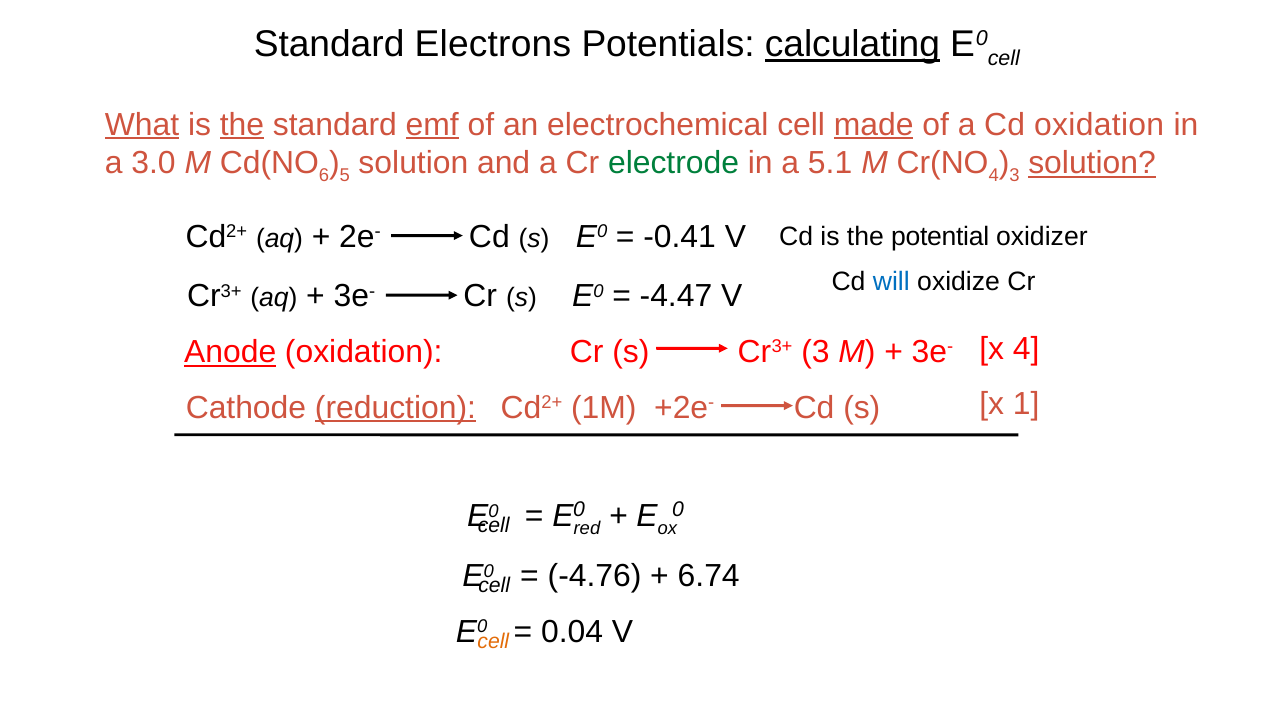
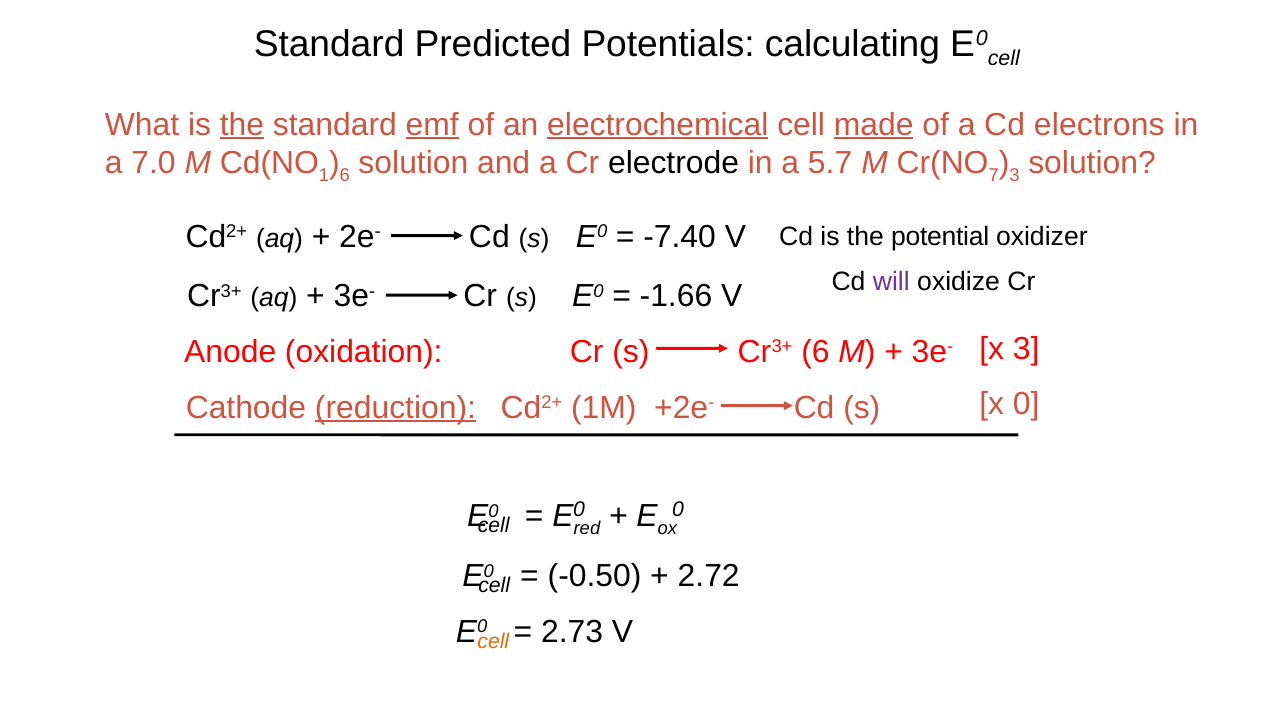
Electrons: Electrons -> Predicted (493, 44)
calculating underline: present -> none (852, 44)
What underline: present -> none (142, 125)
electrochemical underline: none -> present (658, 125)
Cd oxidation: oxidation -> electrons (1099, 125)
3.0: 3.0 -> 7.0 (154, 163)
6: 6 -> 1 (324, 175)
5: 5 -> 6 (345, 175)
electrode colour: green -> black (674, 163)
5.1: 5.1 -> 5.7 (830, 163)
4: 4 -> 7 (994, 175)
solution underline: present -> none (1092, 163)
-0.41: -0.41 -> -7.40 (680, 236)
will colour: blue -> purple (891, 282)
-4.47: -4.47 -> -1.66 (676, 296)
x 4: 4 -> 3 (1026, 349)
Anode underline: present -> none (230, 352)
Cr3+ 3: 3 -> 6 (815, 352)
x 1: 1 -> 0 (1026, 404)
-4.76: -4.76 -> -0.50 (595, 576)
6.74: 6.74 -> 2.72 (709, 576)
0.04: 0.04 -> 2.73 (572, 632)
